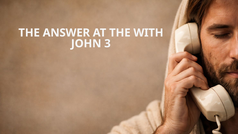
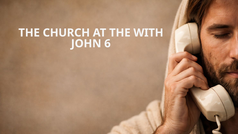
ANSWER: ANSWER -> CHURCH (66, 33)
3: 3 -> 6 (107, 44)
